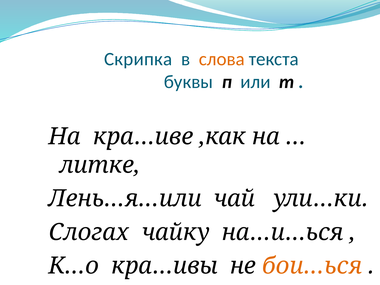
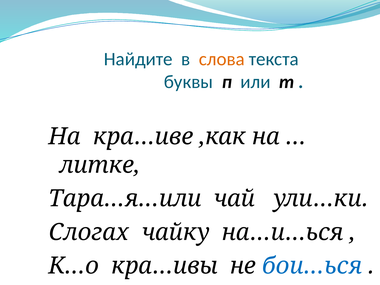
Скрипка: Скрипка -> Найдите (138, 59)
Лень…я…или: Лень…я…или -> Тара…я…или (125, 199)
бои…ься colour: orange -> blue (312, 266)
